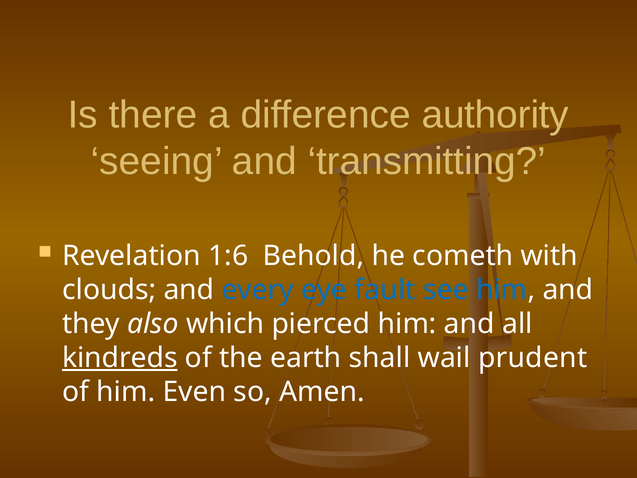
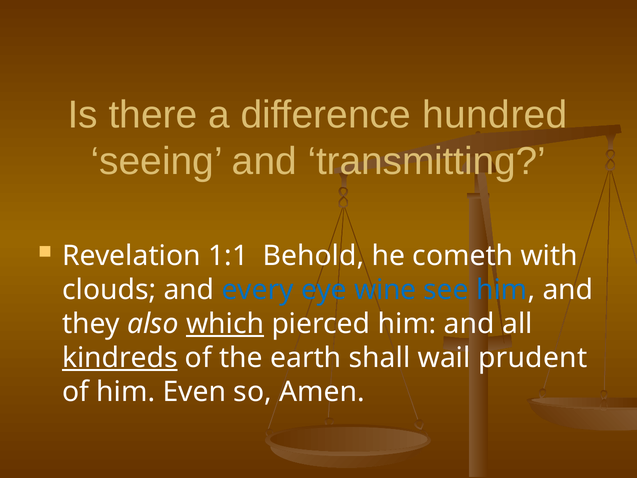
authority: authority -> hundred (495, 115)
1:6: 1:6 -> 1:1 (228, 256)
fault: fault -> wine (385, 290)
which underline: none -> present (225, 324)
